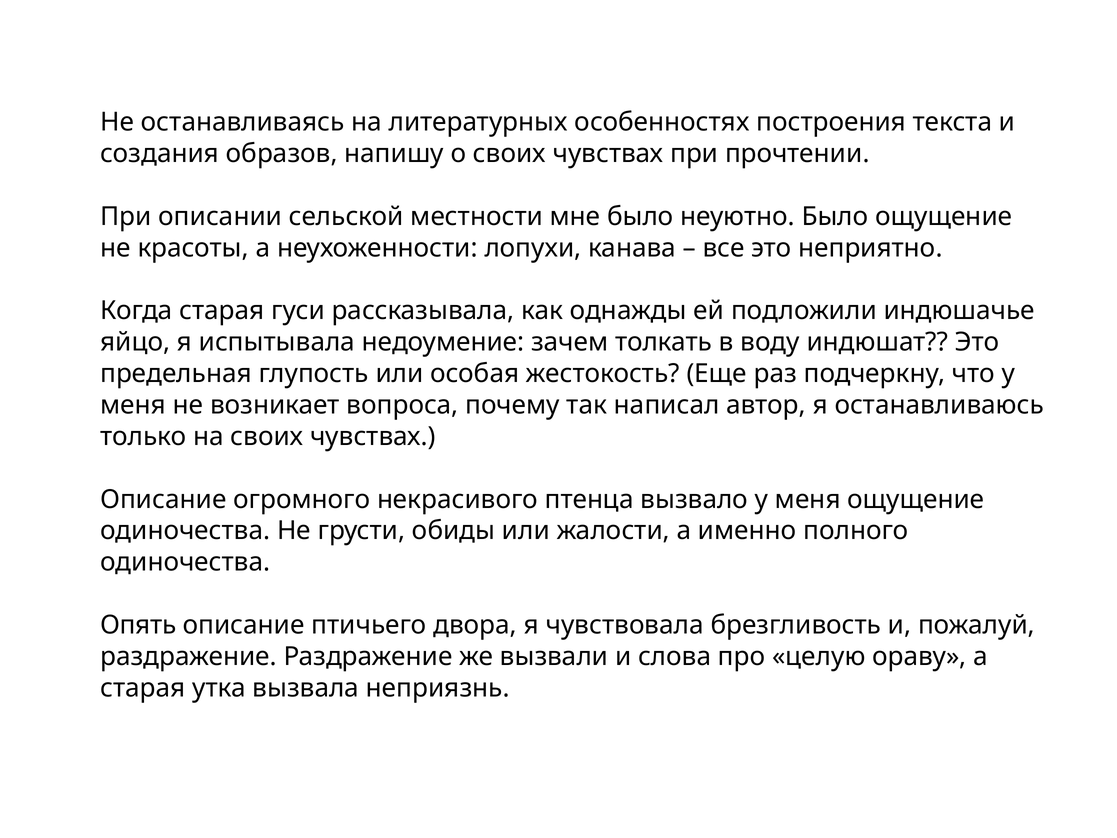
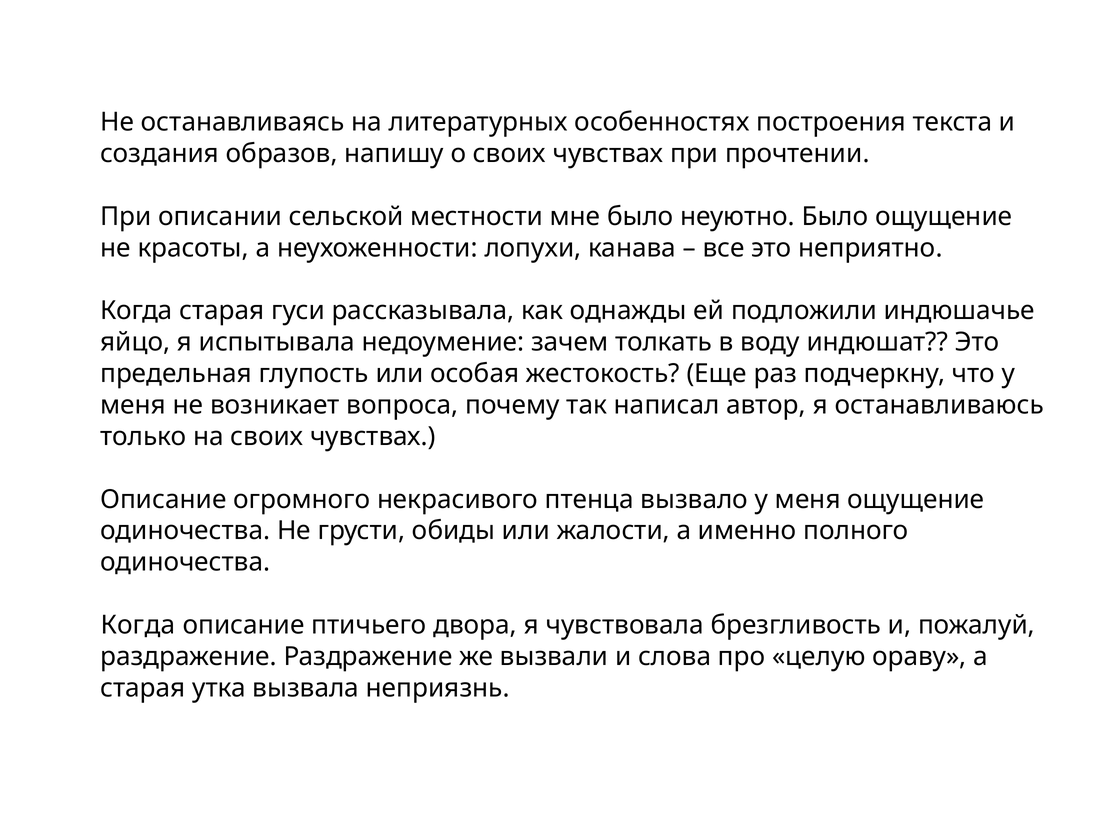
Опять: Опять -> Когда (138, 625)
